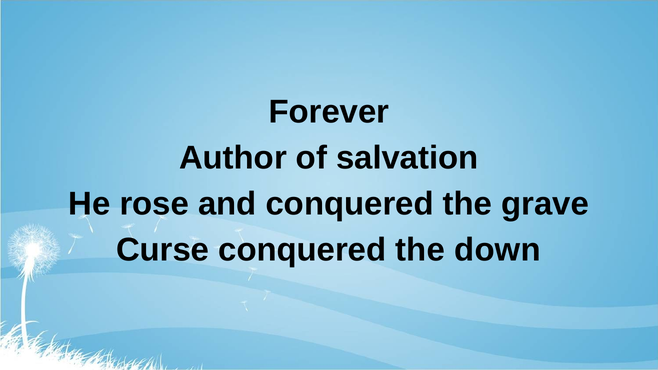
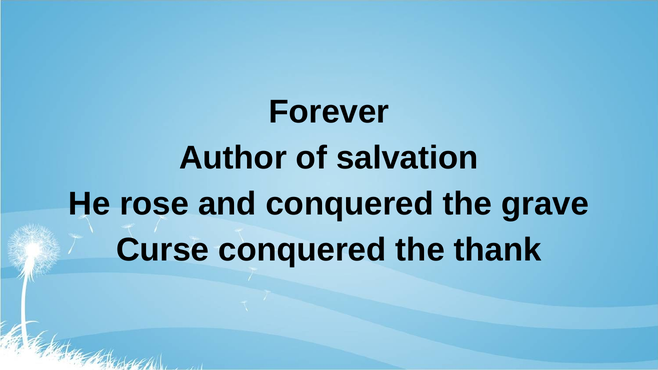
down: down -> thank (498, 250)
